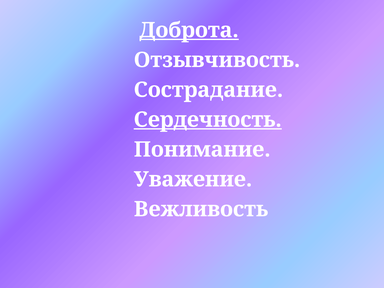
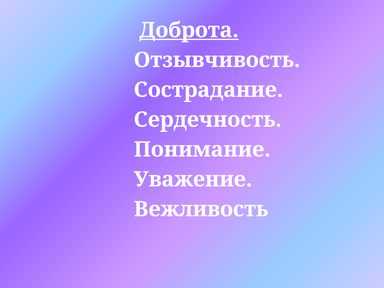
Сердечность underline: present -> none (208, 120)
